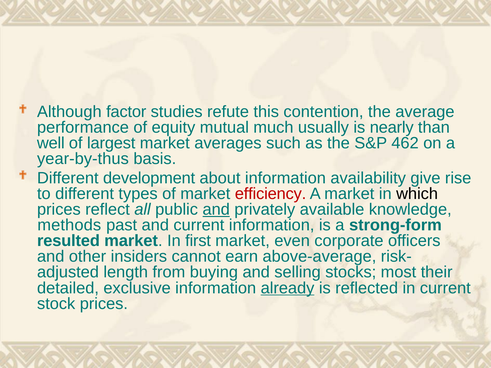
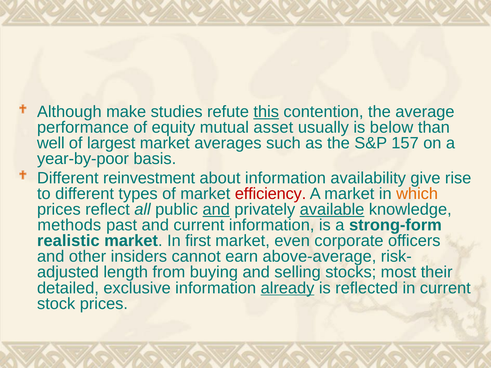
factor: factor -> make (126, 112)
this underline: none -> present (266, 112)
much: much -> asset (273, 128)
nearly: nearly -> below (392, 128)
462: 462 -> 157 (405, 143)
year-by-thus: year-by-thus -> year-by-poor (83, 159)
development: development -> reinvestment (149, 178)
which colour: black -> orange (417, 194)
available underline: none -> present (332, 210)
resulted: resulted -> realistic (68, 241)
